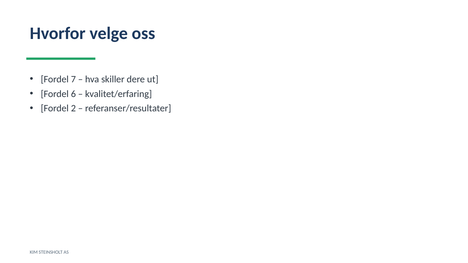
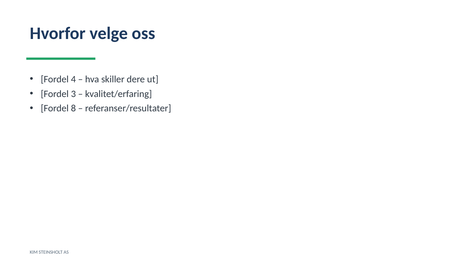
7: 7 -> 4 (73, 79)
6: 6 -> 3 (73, 94)
2: 2 -> 8 (73, 109)
